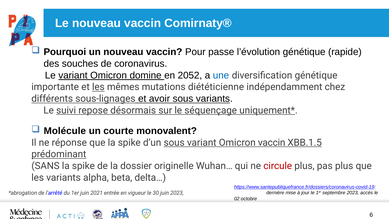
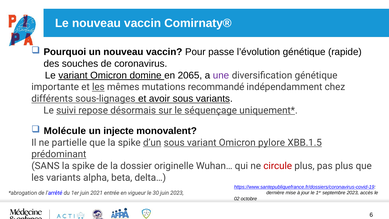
2052: 2052 -> 2065 (190, 75)
une colour: blue -> purple (221, 75)
diététicienne: diététicienne -> recommandé (216, 87)
courte: courte -> injecte (119, 131)
réponse: réponse -> partielle (69, 142)
d’un underline: none -> present (152, 142)
Omicron vaccin: vaccin -> pylore (272, 142)
